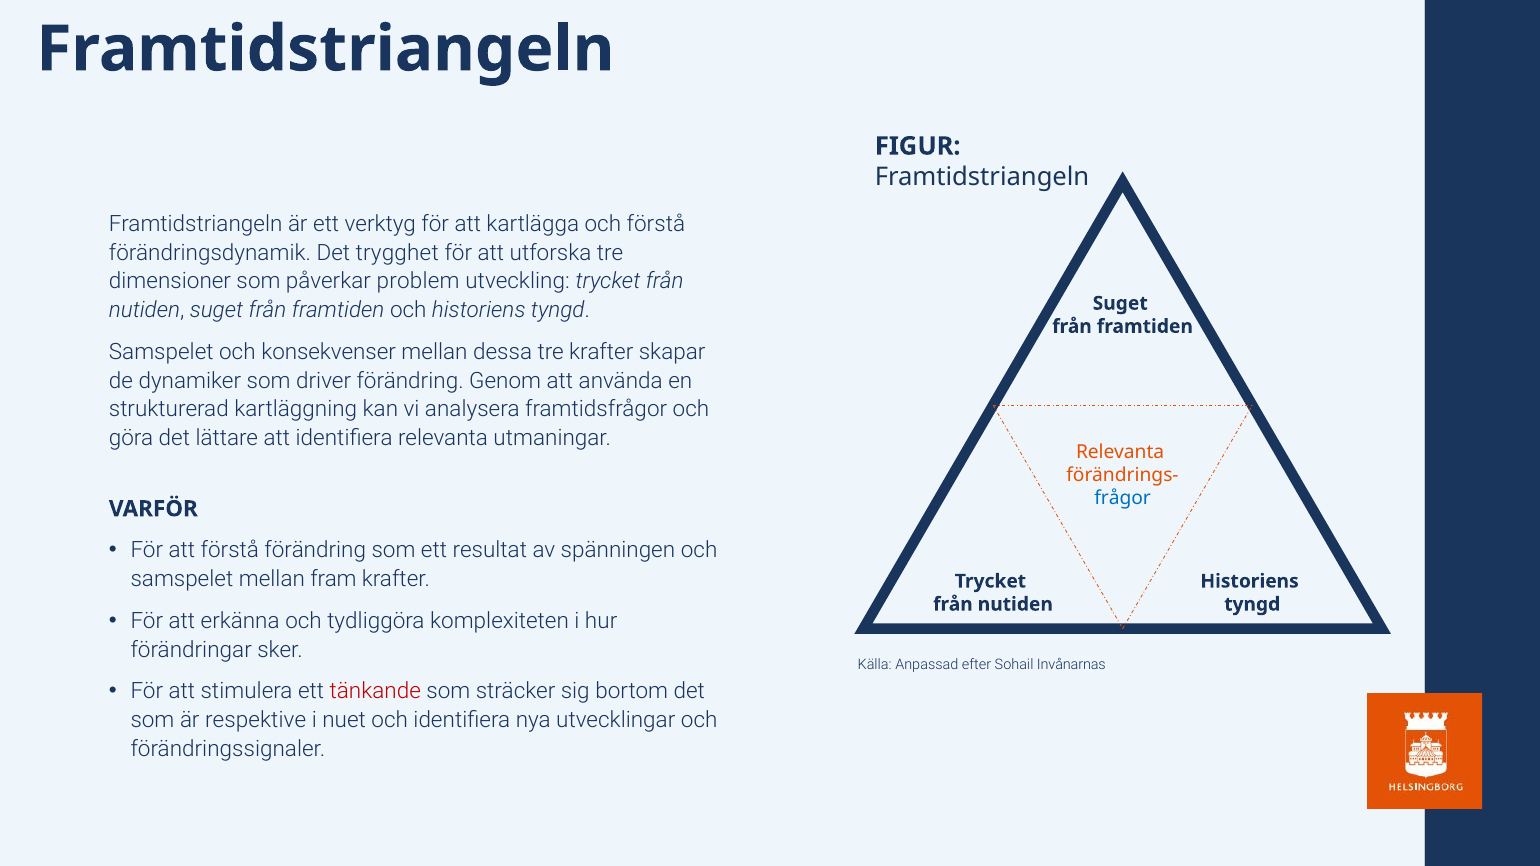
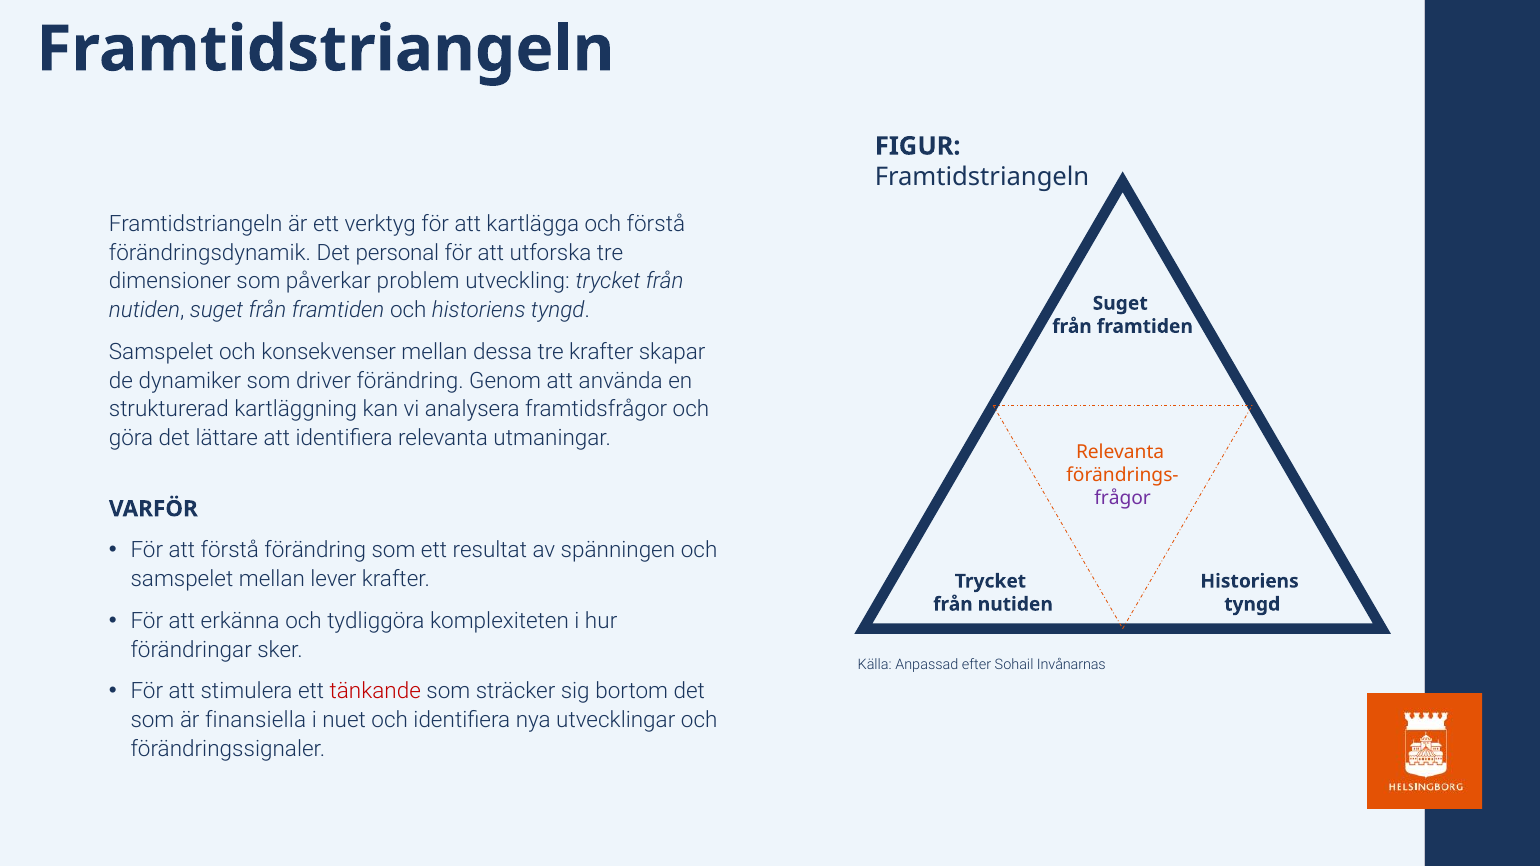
trygghet: trygghet -> personal (397, 253)
frågor colour: blue -> purple (1123, 499)
fram: fram -> lever (333, 579)
respektive: respektive -> finansiella (256, 720)
